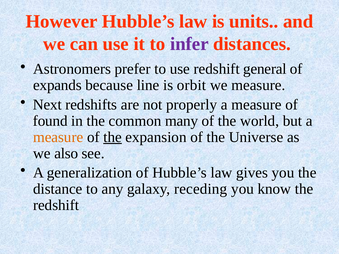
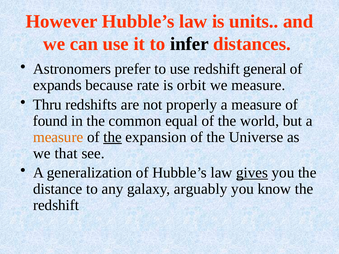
infer colour: purple -> black (189, 44)
line: line -> rate (148, 85)
Next: Next -> Thru (47, 105)
many: many -> equal (182, 121)
also: also -> that (66, 154)
gives underline: none -> present (252, 173)
receding: receding -> arguably (201, 189)
